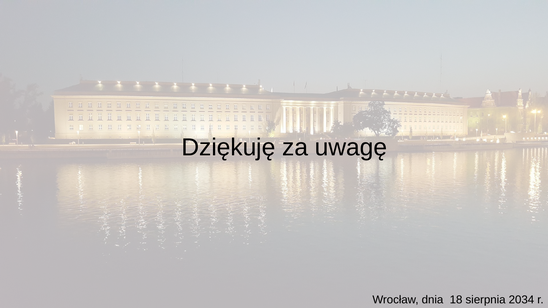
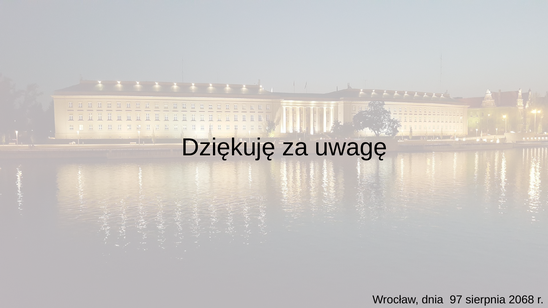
18: 18 -> 97 (456, 300)
2034: 2034 -> 2068 (521, 300)
